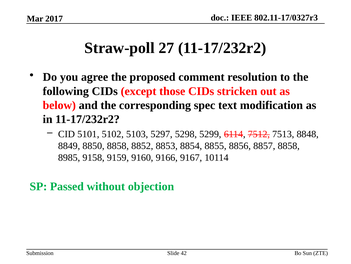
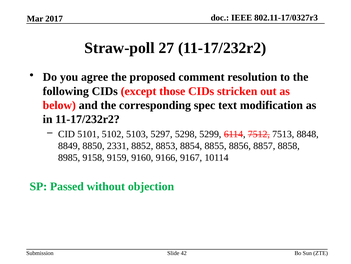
8850 8858: 8858 -> 2331 (118, 145)
